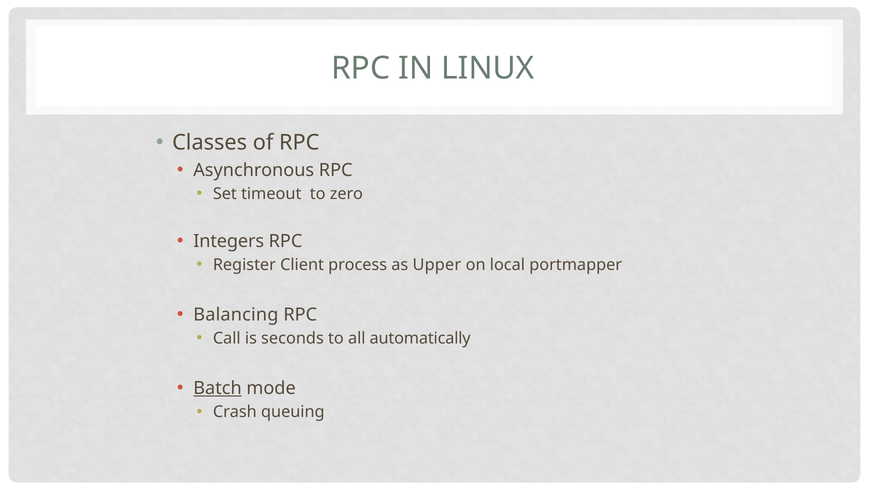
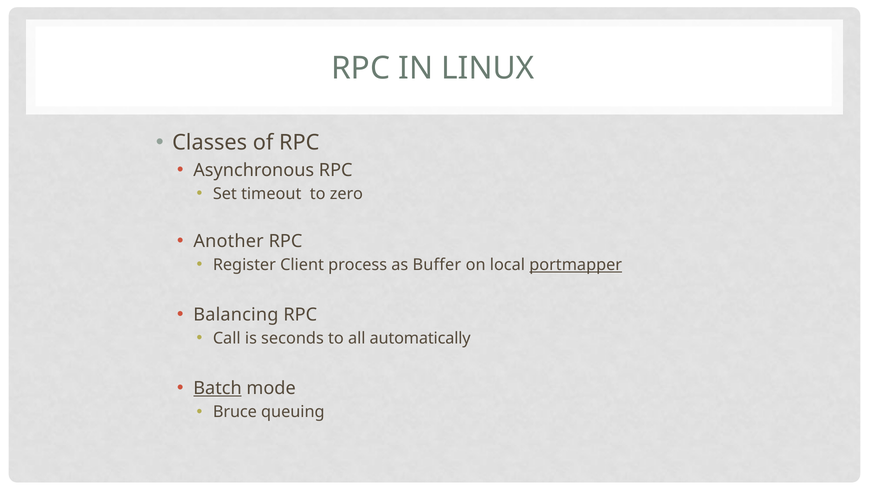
Integers: Integers -> Another (229, 241)
Upper: Upper -> Buffer (437, 265)
portmapper underline: none -> present (576, 265)
Crash: Crash -> Bruce (235, 412)
